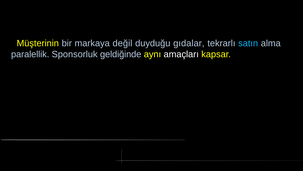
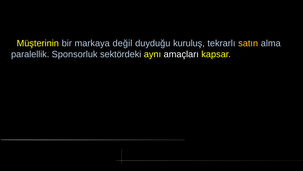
gıdalar: gıdalar -> kuruluş (189, 43)
satın colour: light blue -> yellow (248, 43)
geldiğinde: geldiğinde -> sektördeki (121, 54)
